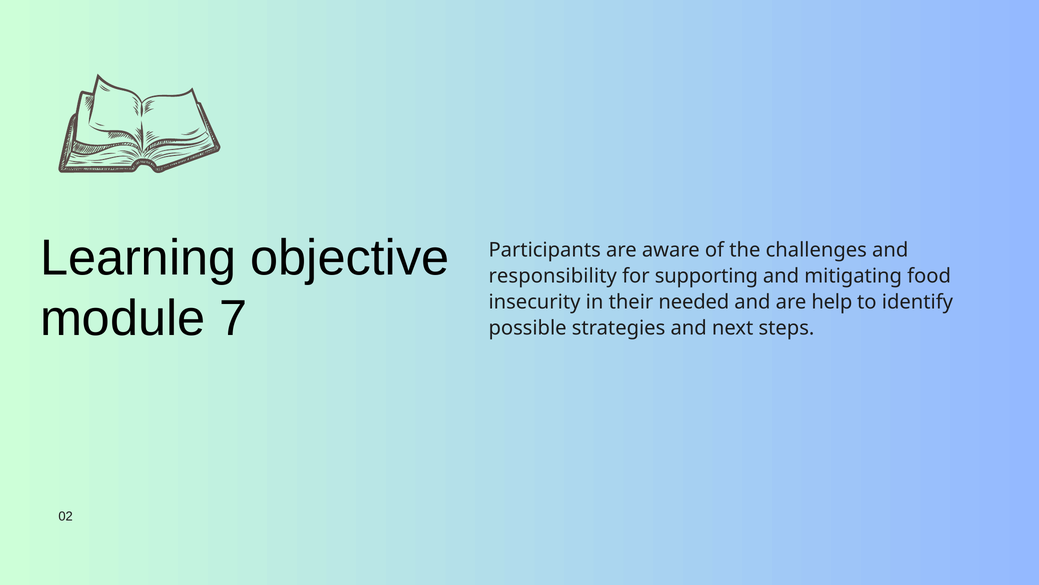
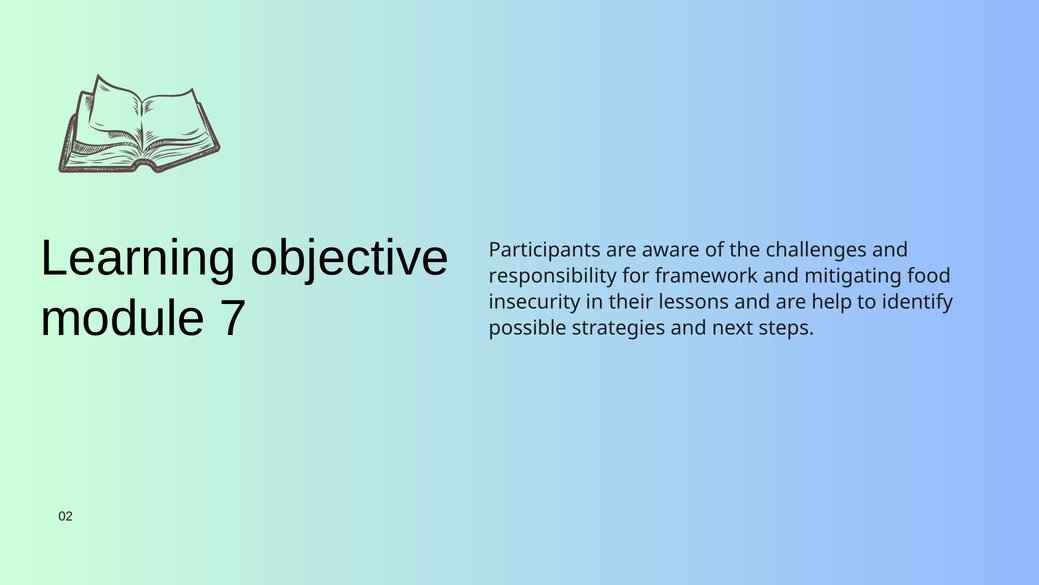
supporting: supporting -> framework (706, 276)
needed: needed -> lessons (694, 302)
